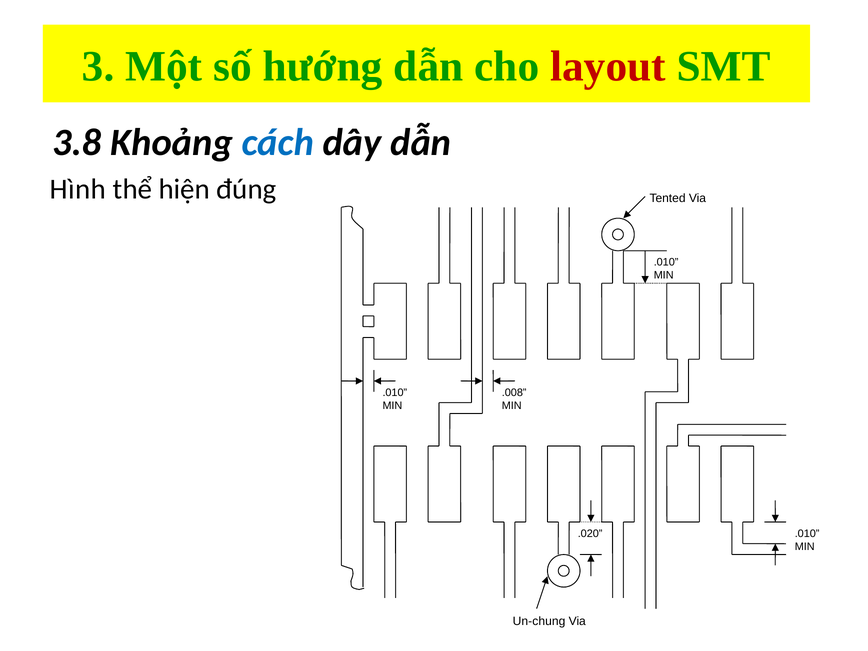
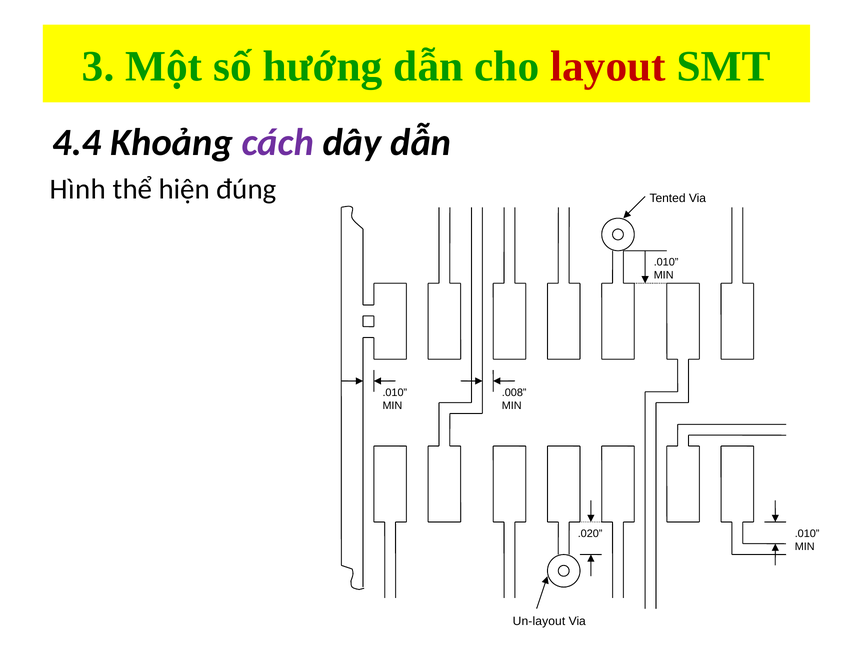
3.8: 3.8 -> 4.4 (77, 142)
cách colour: blue -> purple (278, 142)
Un-chung: Un-chung -> Un-layout (539, 621)
